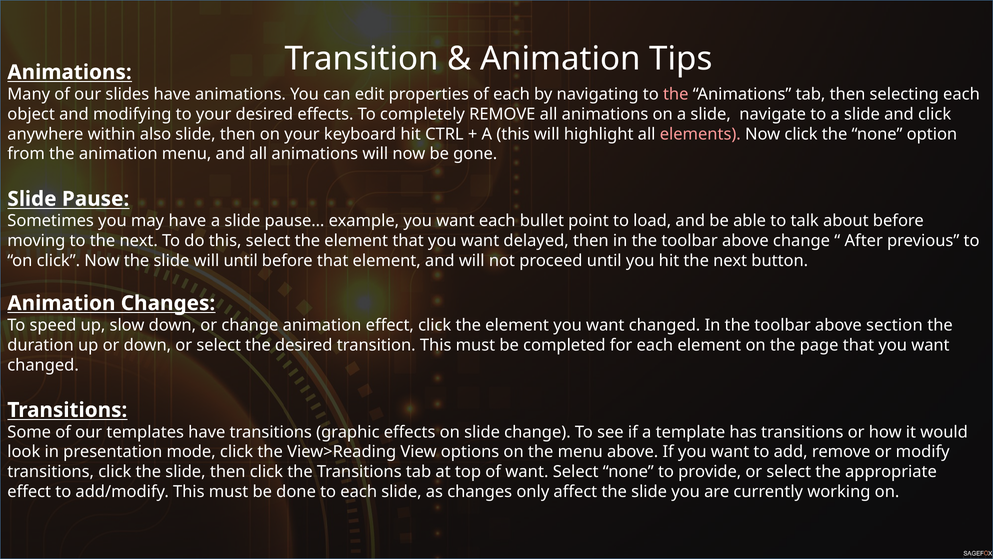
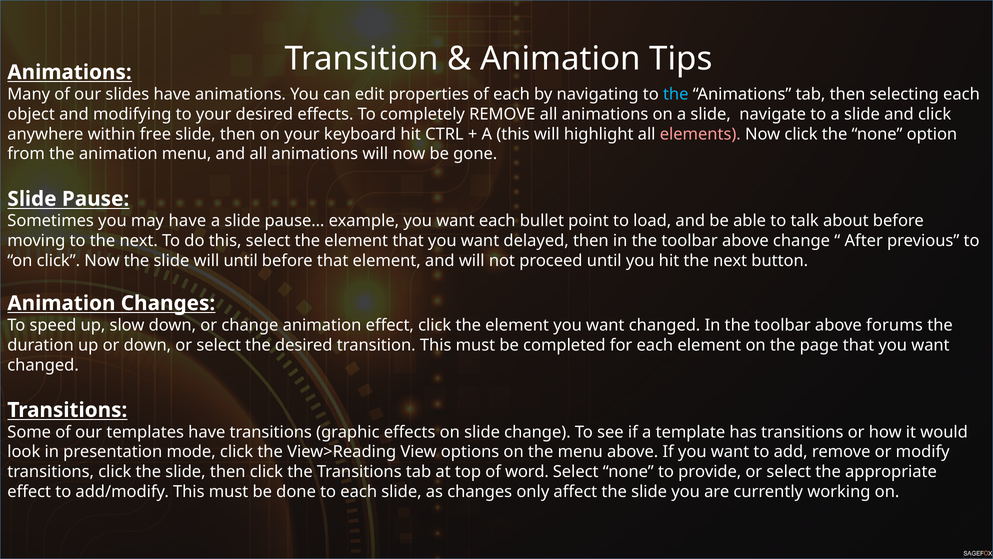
the colour: pink -> light blue (676, 94)
also: also -> free (155, 134)
section: section -> forums (894, 325)
of want: want -> word (527, 472)
